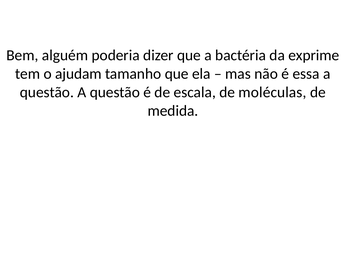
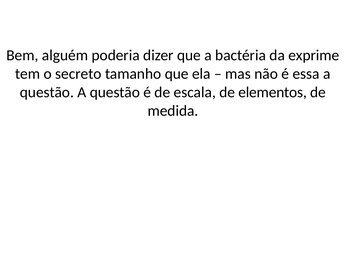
ajudam: ajudam -> secreto (78, 74)
moléculas: moléculas -> elementos (273, 92)
